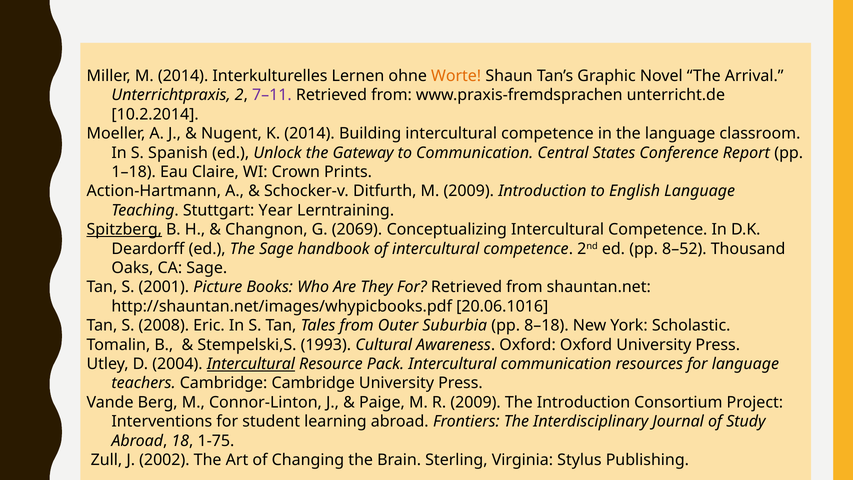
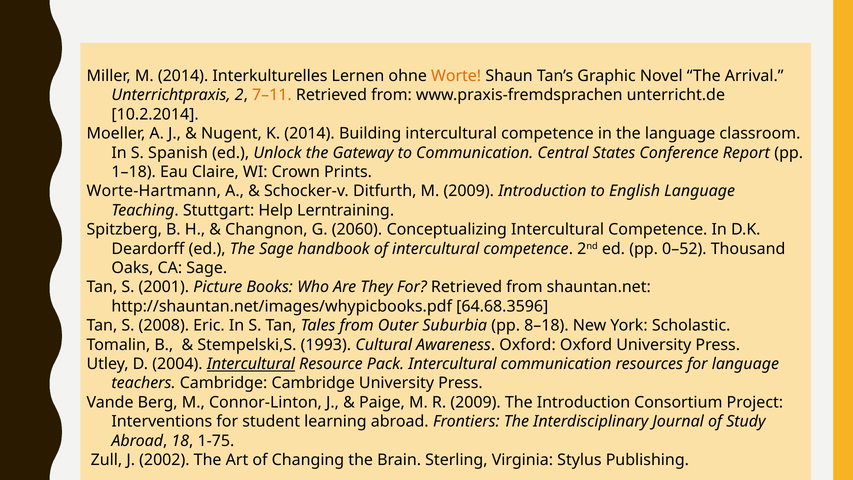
7–11 colour: purple -> orange (272, 95)
Action-Hartmann: Action-Hartmann -> Worte-Hartmann (154, 191)
Year: Year -> Help (276, 210)
Spitzberg underline: present -> none (124, 229)
2069: 2069 -> 2060 (357, 229)
8–52: 8–52 -> 0–52 (684, 249)
20.06.1016: 20.06.1016 -> 64.68.3596 (502, 306)
